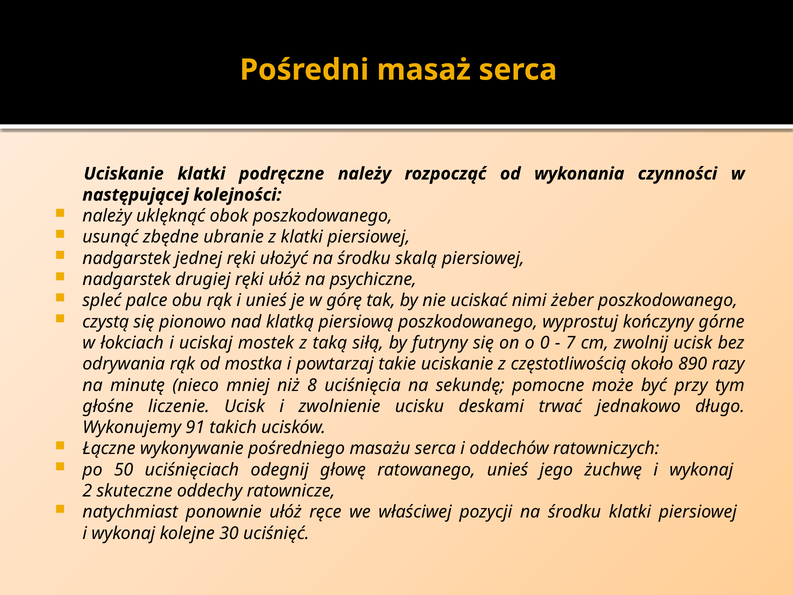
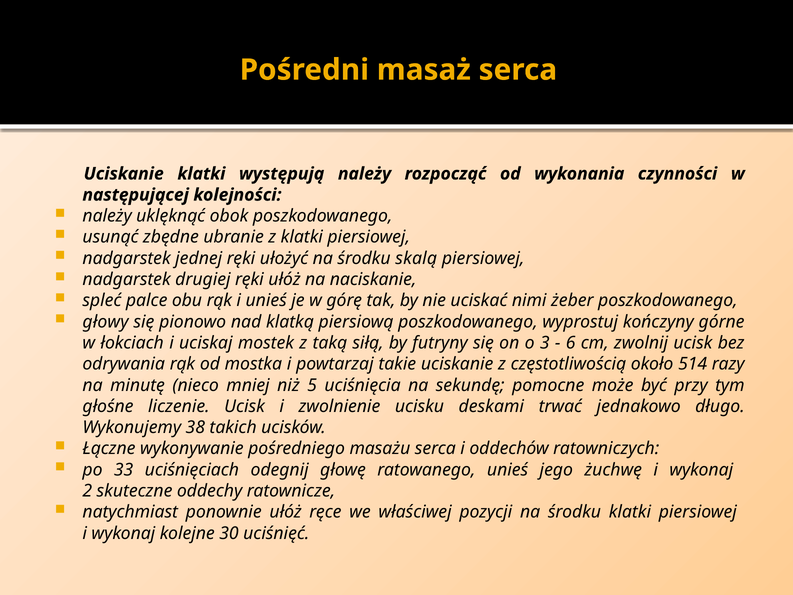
podręczne: podręczne -> występują (282, 174)
psychiczne: psychiczne -> naciskanie (373, 279)
czystą: czystą -> głowy (106, 322)
0: 0 -> 3 (545, 343)
7: 7 -> 6 (571, 343)
890: 890 -> 514 (693, 364)
8: 8 -> 5 (312, 385)
91: 91 -> 38 (195, 427)
50: 50 -> 33 (124, 470)
